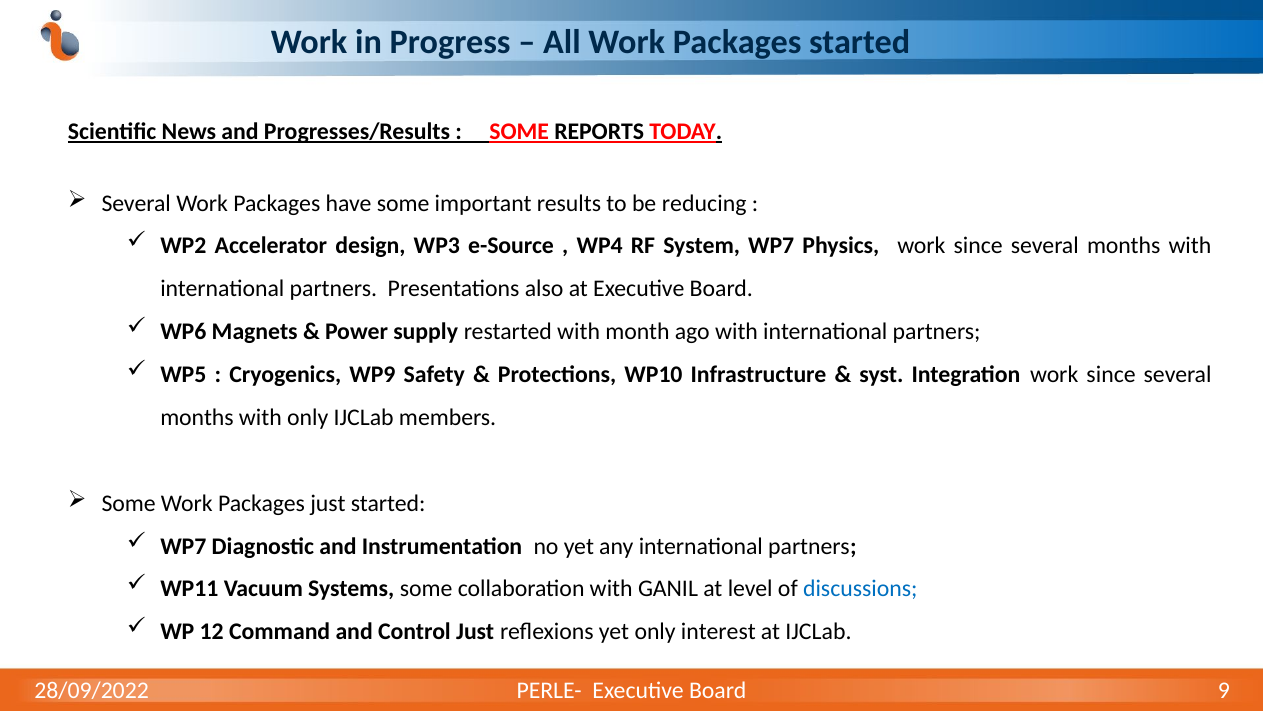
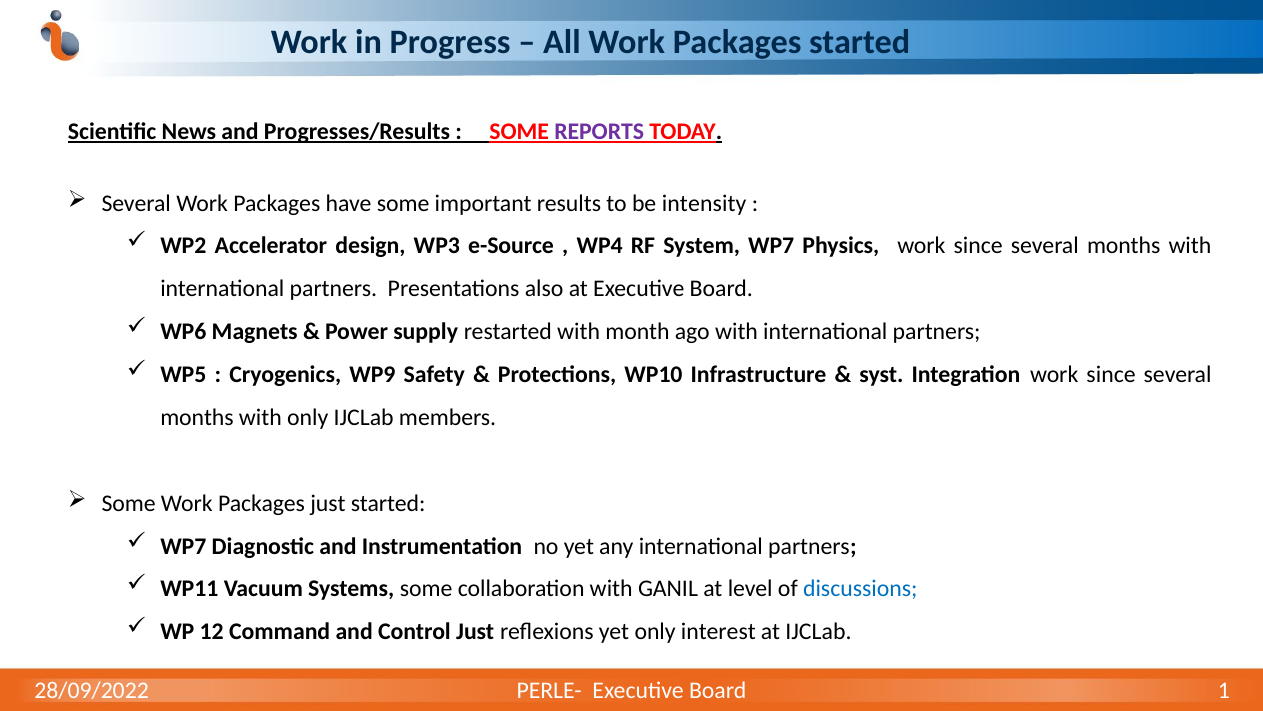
REPORTS colour: black -> purple (599, 132)
reducing: reducing -> intensity (704, 203)
9: 9 -> 1 (1224, 690)
